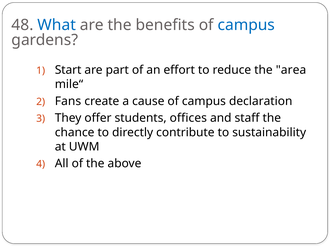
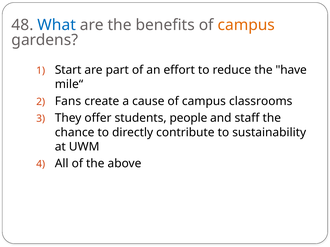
campus colour: blue -> orange (246, 25)
area: area -> have (291, 70)
declaration: declaration -> classrooms (261, 101)
offices: offices -> people (188, 118)
